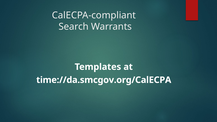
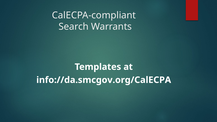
time://da.smcgov.org/CalECPA: time://da.smcgov.org/CalECPA -> info://da.smcgov.org/CalECPA (104, 80)
